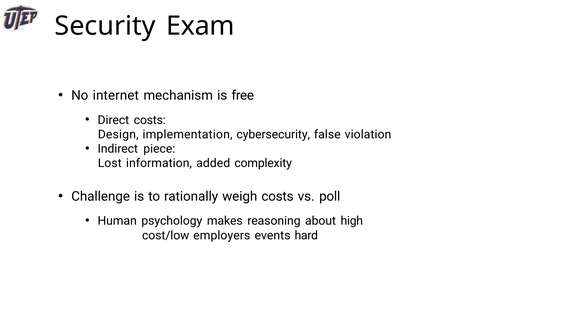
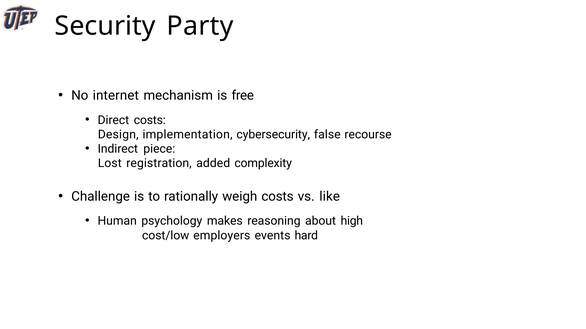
Exam: Exam -> Party (200, 26)
violation: violation -> recourse (368, 135)
information: information -> registration (159, 164)
poll: poll -> like (330, 197)
